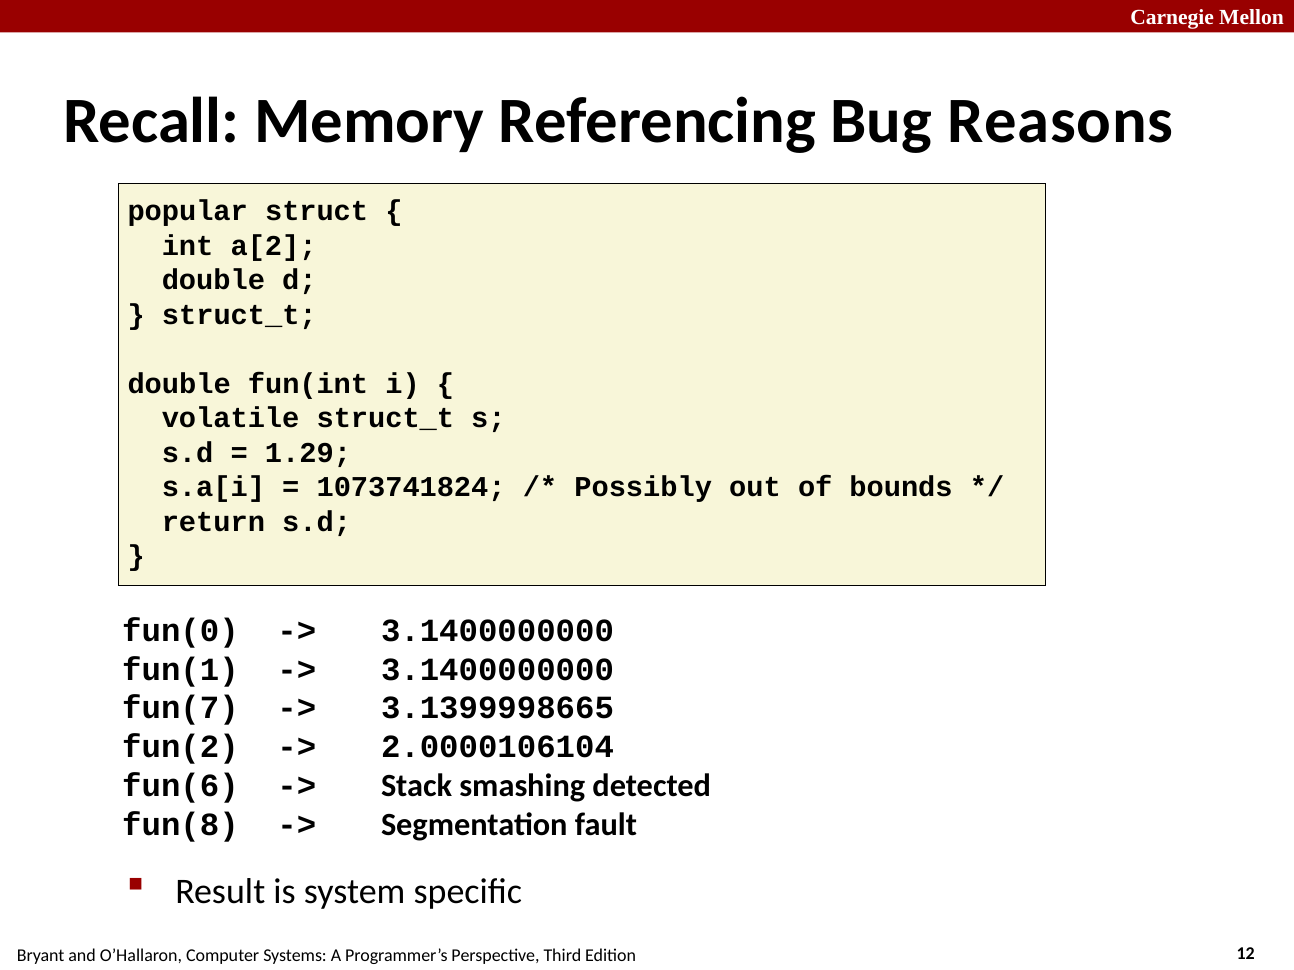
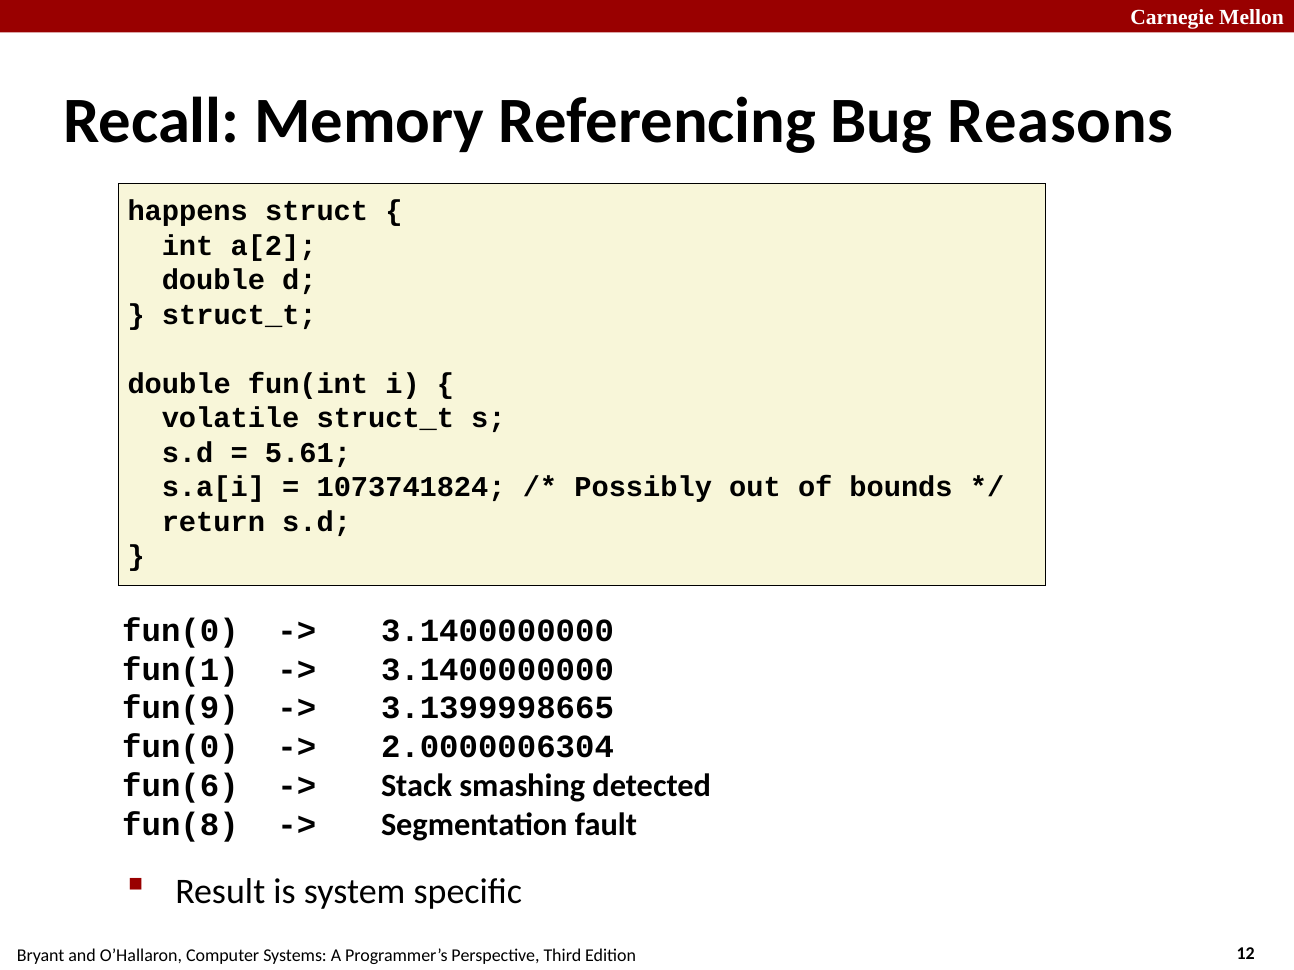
popular: popular -> happens (188, 211)
1.29: 1.29 -> 5.61 (308, 453)
fun(7: fun(7 -> fun(9 (180, 709)
fun(2: fun(2 -> fun(0 (180, 747)
2.0000106104: 2.0000106104 -> 2.0000006304 (497, 747)
